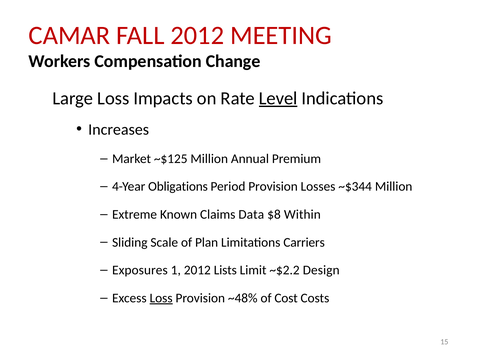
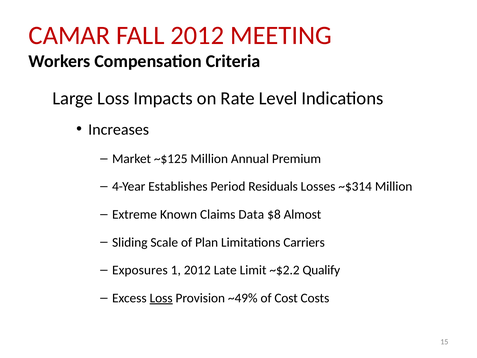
Change: Change -> Criteria (233, 61)
Level underline: present -> none (278, 98)
Obligations: Obligations -> Establishes (178, 186)
Period Provision: Provision -> Residuals (273, 186)
~$344: ~$344 -> ~$314 (355, 186)
Within: Within -> Almost (302, 214)
Lists: Lists -> Late (225, 270)
Design: Design -> Qualify (321, 270)
~48%: ~48% -> ~49% (243, 298)
